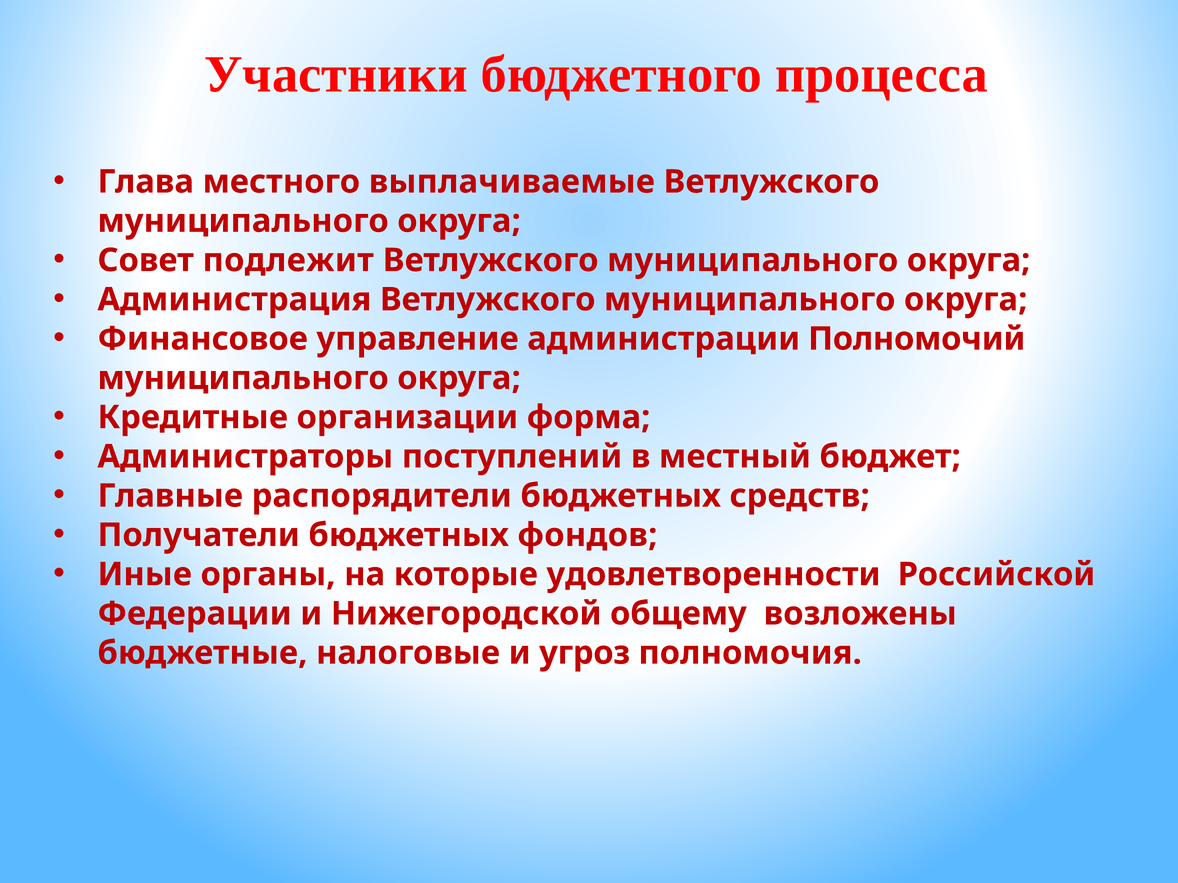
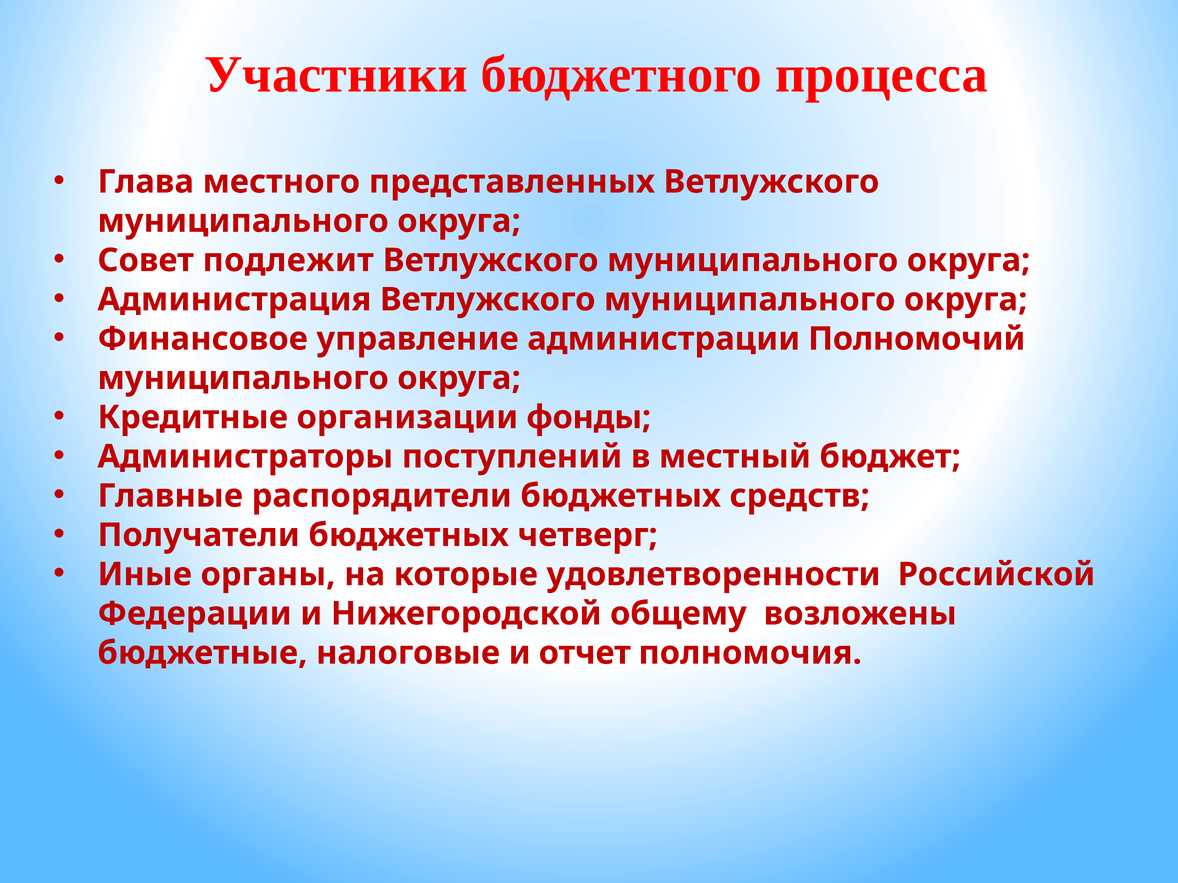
выплачиваемые: выплачиваемые -> представленных (512, 182)
форма: форма -> фонды (589, 418)
фондов: фондов -> четверг (588, 535)
угроз: угроз -> отчет (585, 653)
